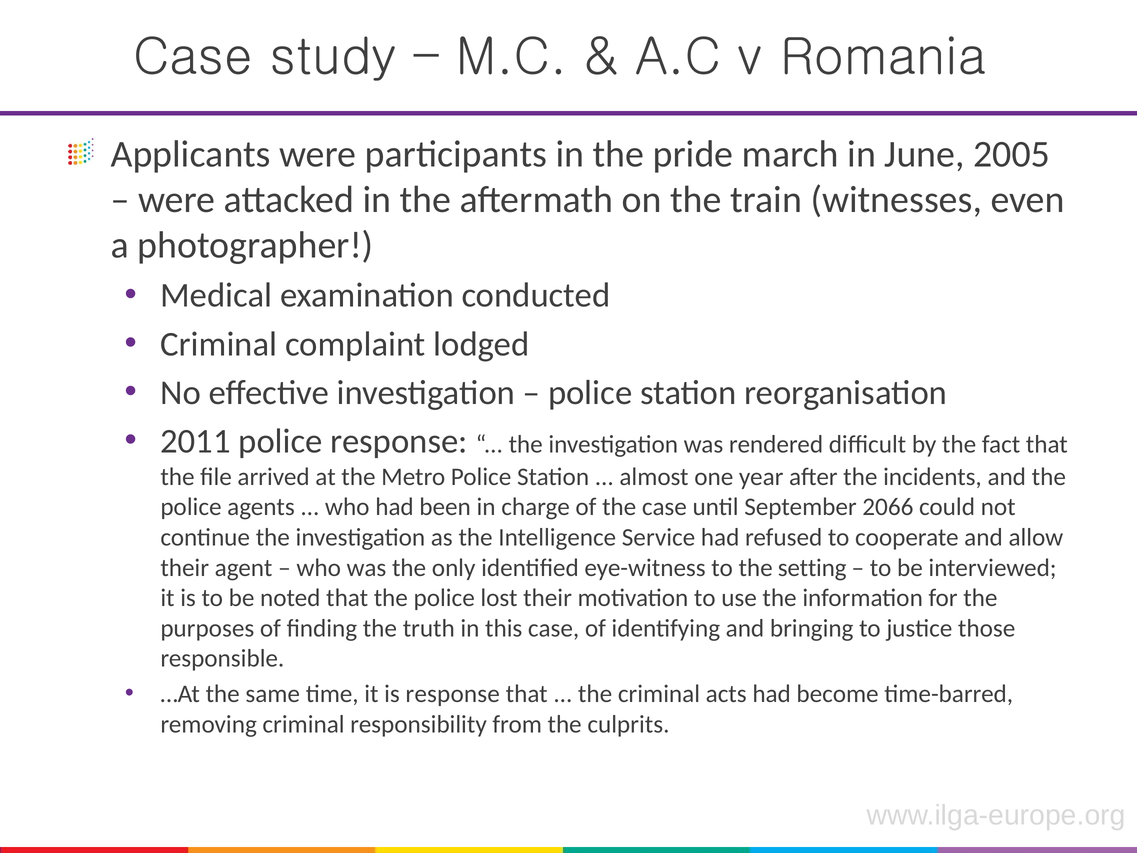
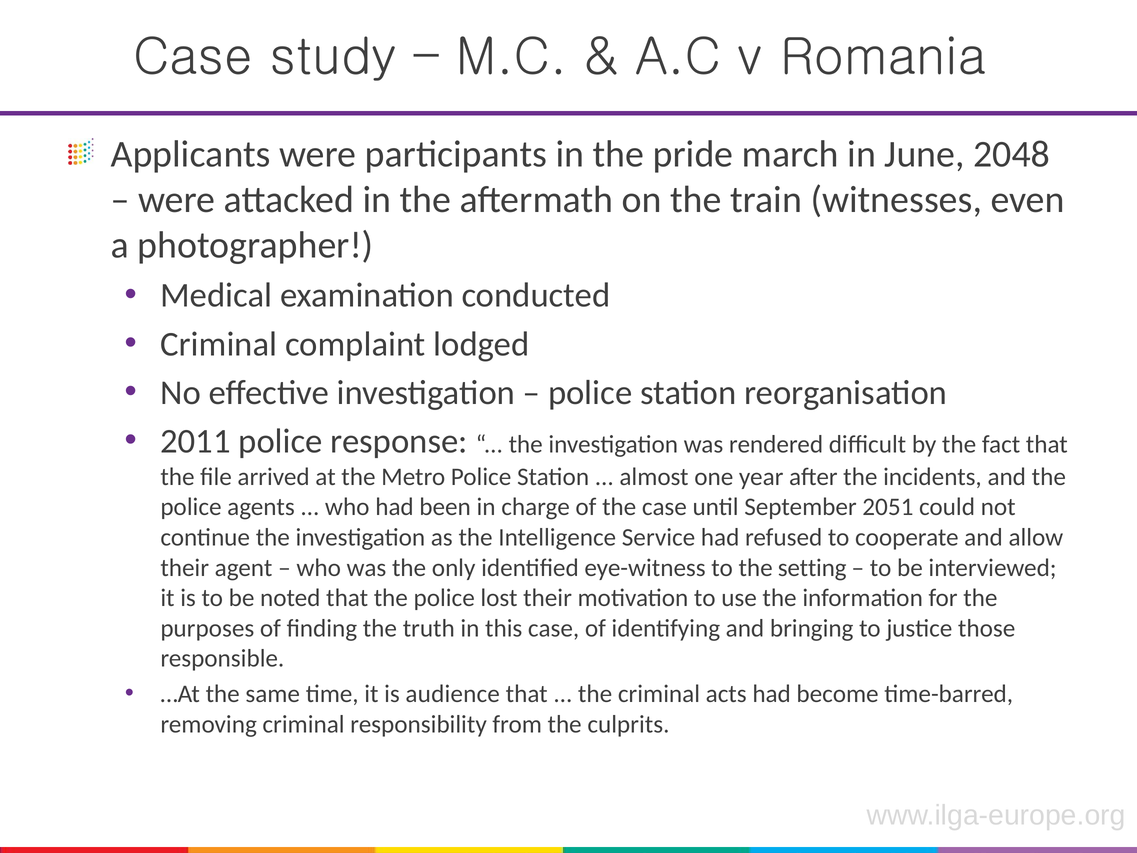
2005: 2005 -> 2048 (1012, 154)
2066: 2066 -> 2051 (888, 507)
is response: response -> audience (453, 694)
